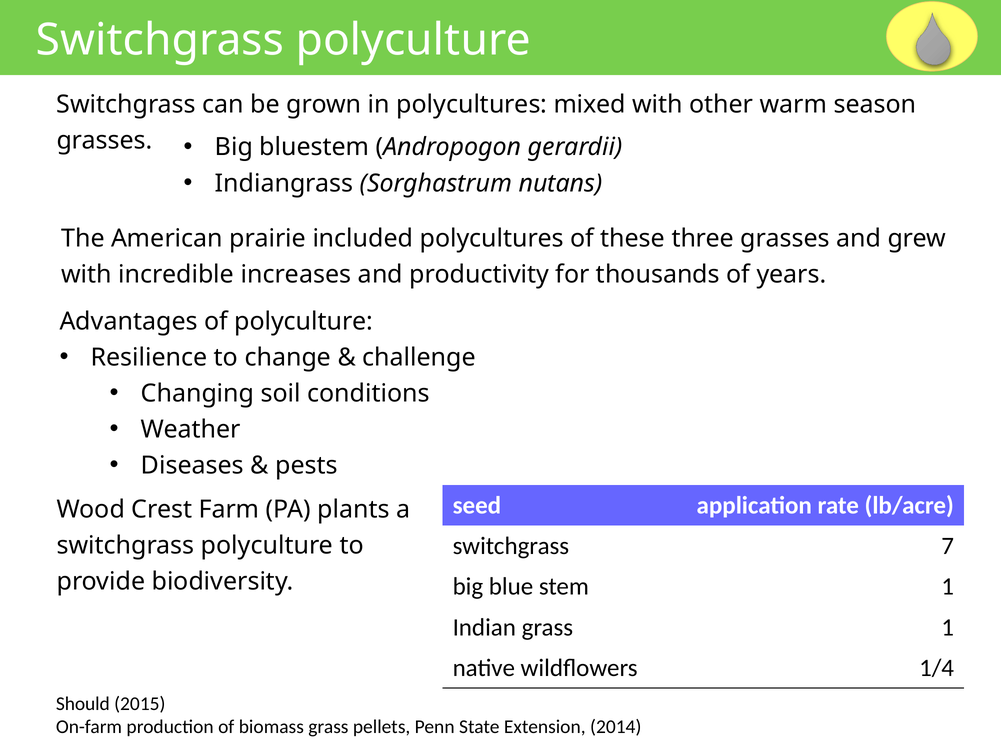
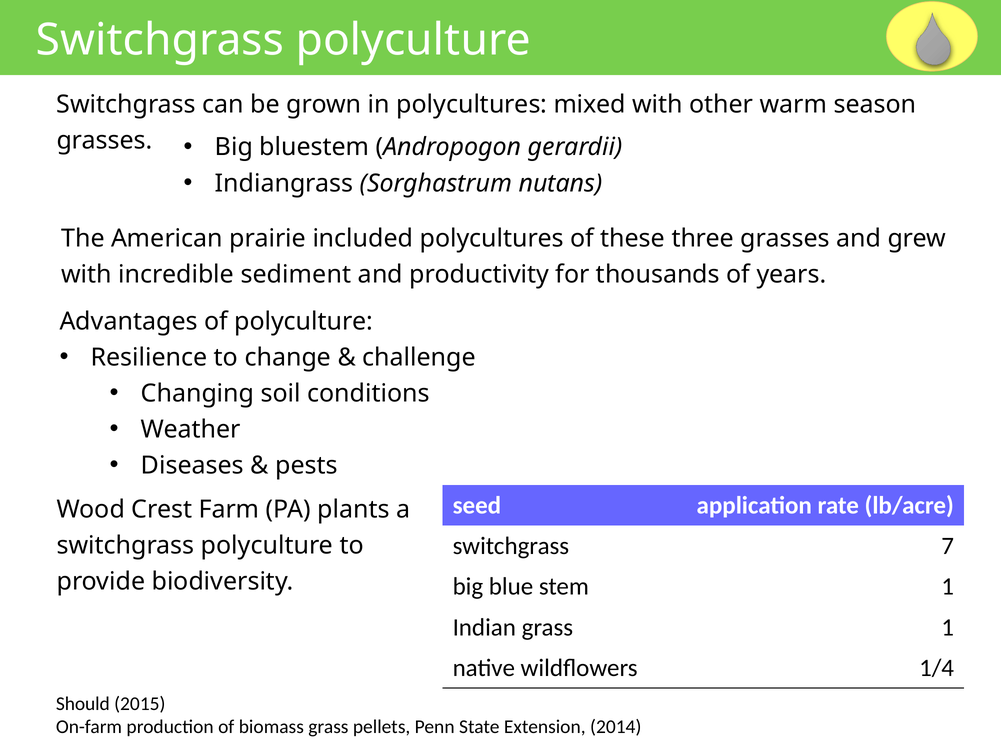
increases: increases -> sediment (296, 274)
